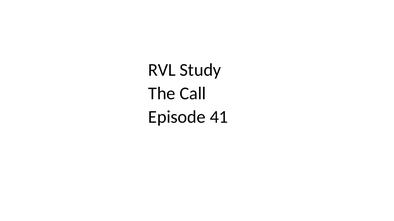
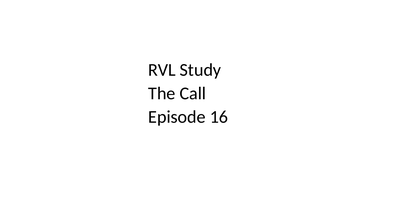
41: 41 -> 16 (219, 117)
